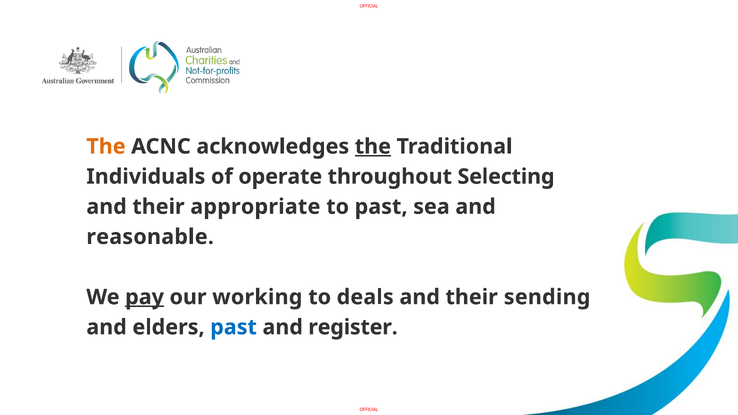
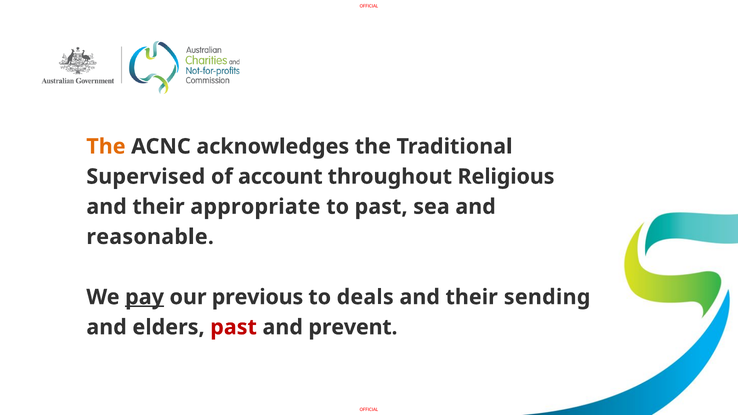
the underline: present -> none (373, 147)
Individuals: Individuals -> Supervised (146, 177)
operate: operate -> account (280, 177)
Selecting: Selecting -> Religious (506, 177)
working: working -> previous (258, 297)
past colour: blue -> red (234, 327)
register: register -> prevent (353, 327)
